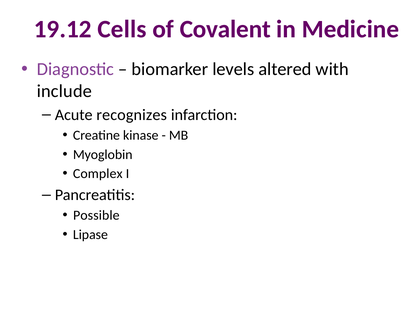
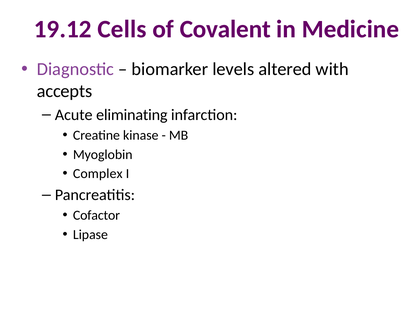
include: include -> accepts (65, 91)
recognizes: recognizes -> eliminating (132, 115)
Possible: Possible -> Cofactor (96, 216)
